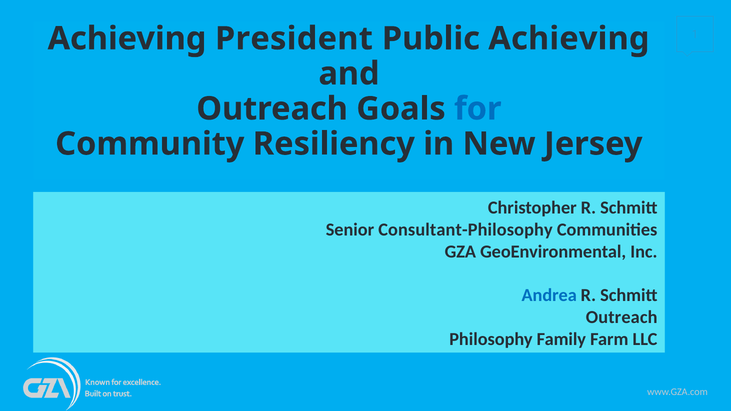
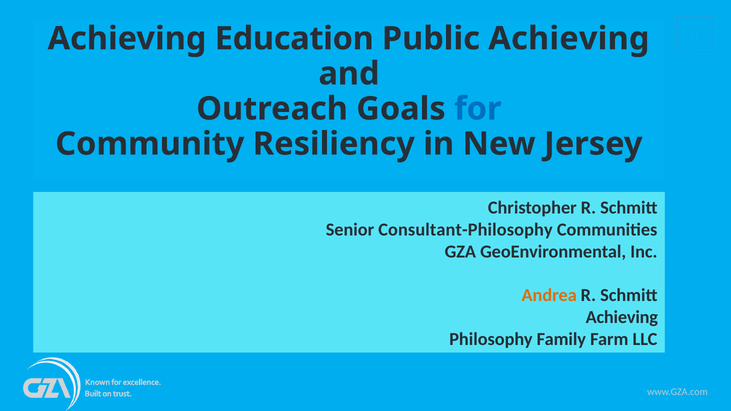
President: President -> Education (294, 39)
Andrea colour: blue -> orange (549, 296)
Outreach: Outreach -> Achieving (622, 318)
